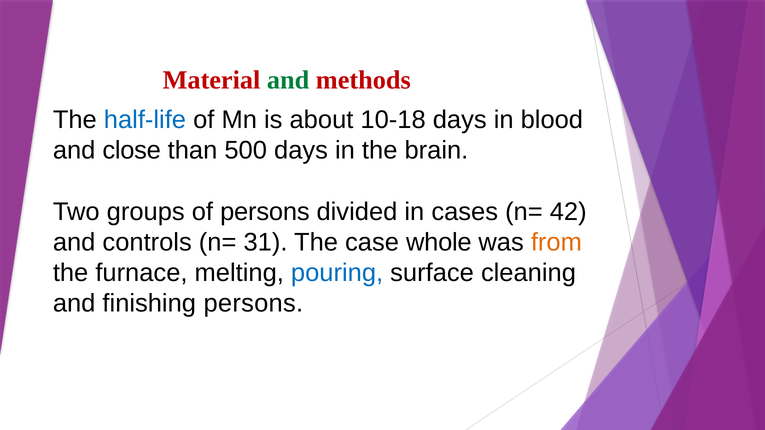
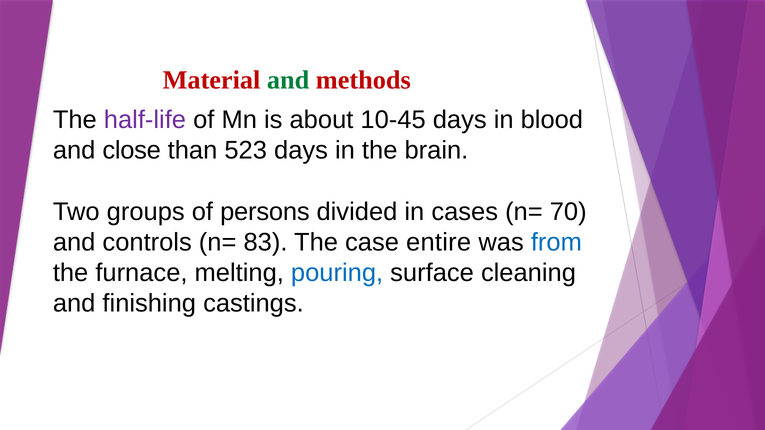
half-life colour: blue -> purple (145, 120)
10-18: 10-18 -> 10-45 (393, 120)
500: 500 -> 523 (246, 151)
42: 42 -> 70 (568, 212)
31: 31 -> 83 (266, 242)
whole: whole -> entire (439, 242)
from colour: orange -> blue (556, 242)
finishing persons: persons -> castings (253, 304)
